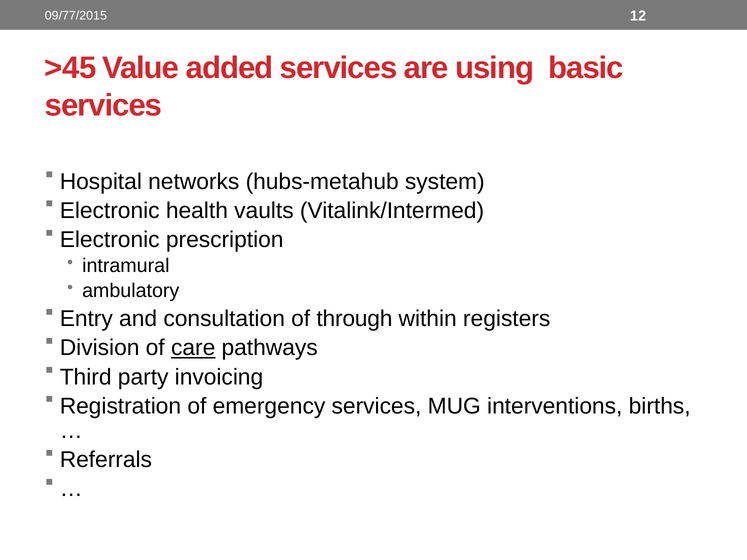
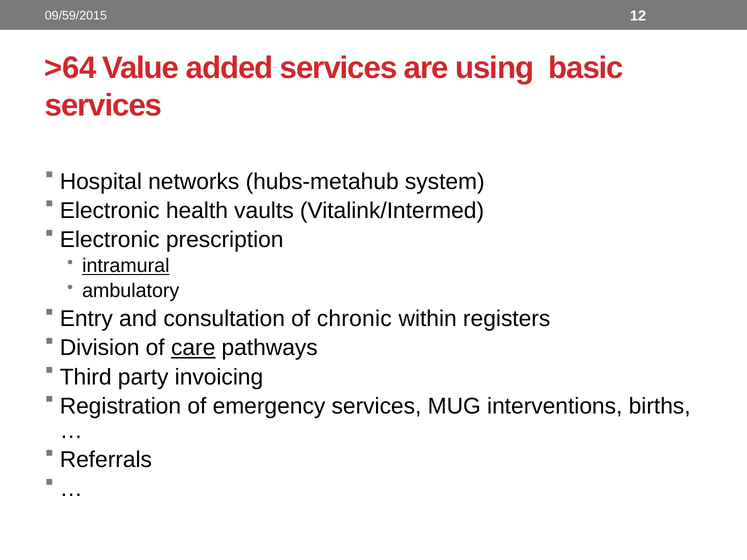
09/77/2015: 09/77/2015 -> 09/59/2015 (76, 16)
>45: >45 -> >64 (70, 68)
intramural underline: none -> present (126, 266)
through: through -> chronic (354, 319)
